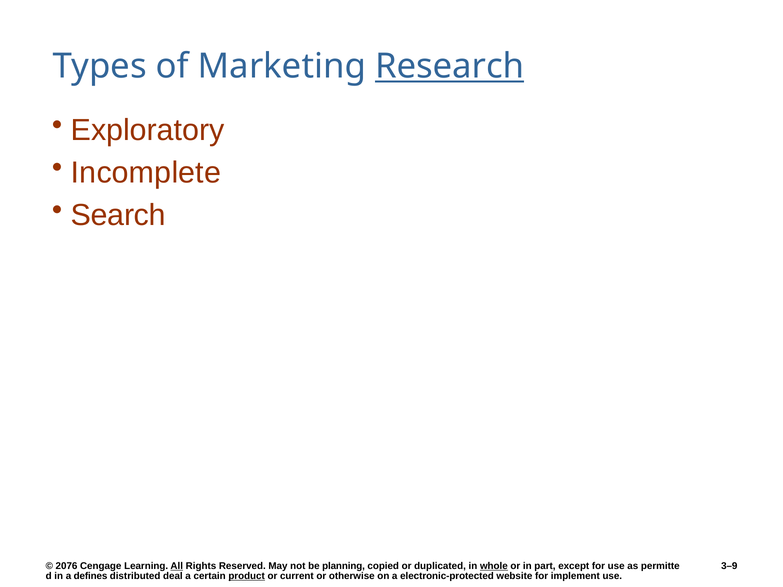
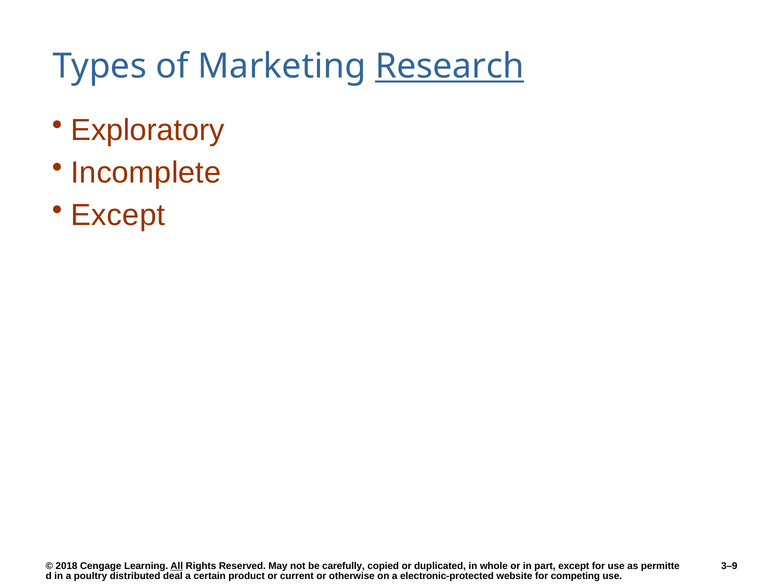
Search: Search -> Except (118, 215)
2076: 2076 -> 2018 (67, 566)
planning: planning -> carefully (343, 566)
whole underline: present -> none (494, 566)
defines: defines -> poultry (90, 576)
product underline: present -> none (247, 576)
implement: implement -> competing (575, 576)
